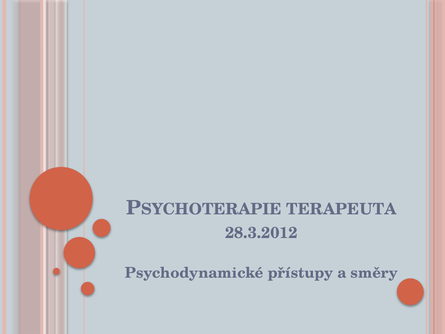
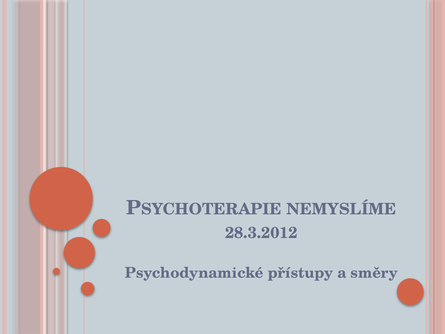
TERAPEUTA: TERAPEUTA -> NEMYSLÍME (341, 209)
